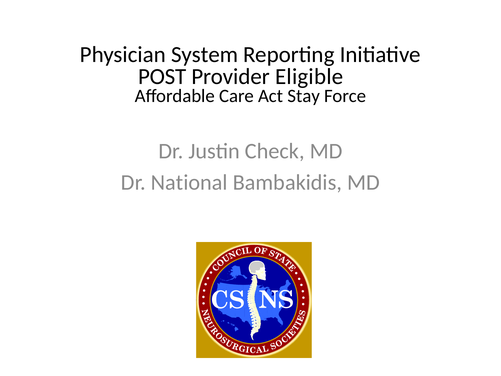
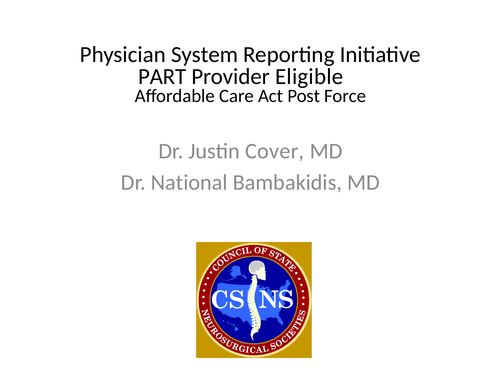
POST: POST -> PART (162, 77)
Stay: Stay -> Post (304, 96)
Check: Check -> Cover (275, 151)
